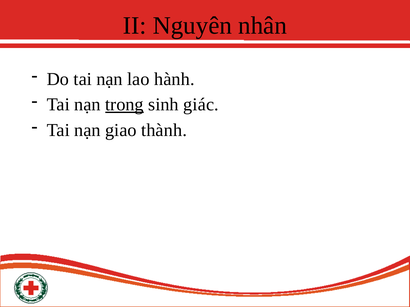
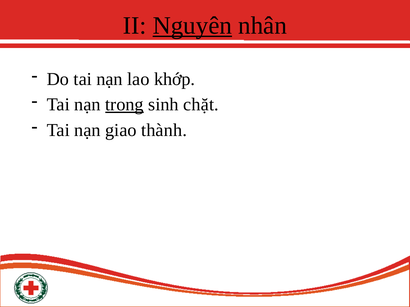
Nguyên underline: none -> present (192, 26)
hành: hành -> khớp (175, 79)
giác: giác -> chặt (201, 105)
